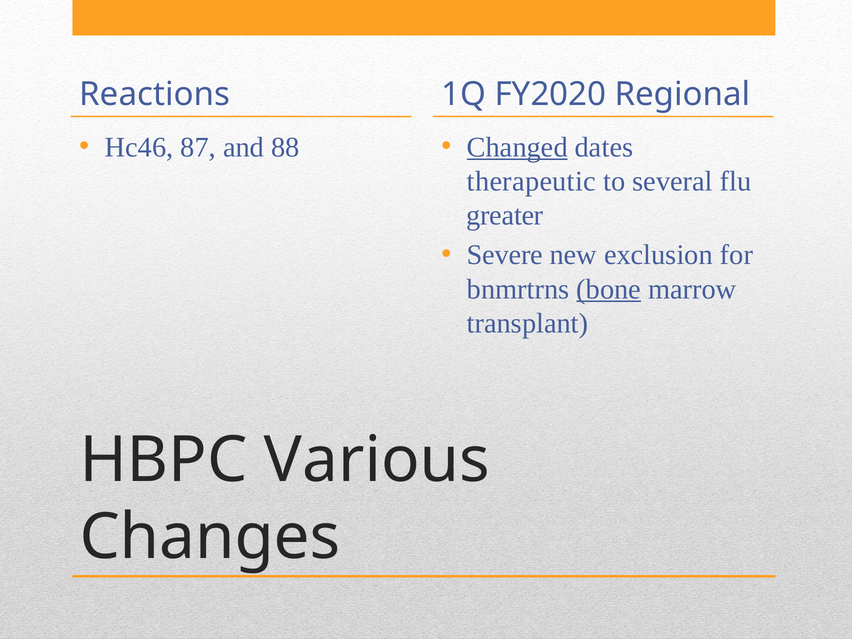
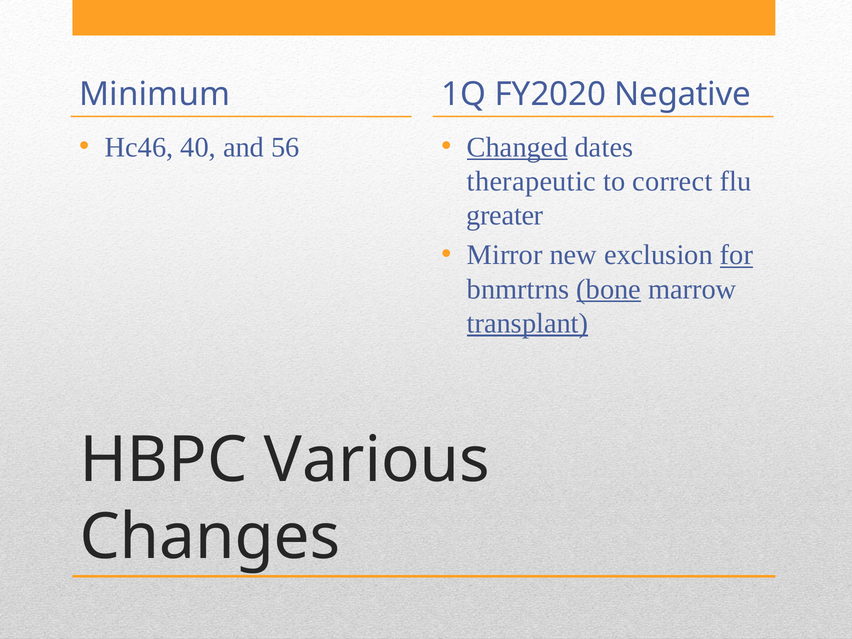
Reactions: Reactions -> Minimum (155, 95)
Regional: Regional -> Negative (683, 95)
87: 87 -> 40 (198, 147)
88: 88 -> 56 (285, 147)
several: several -> correct (672, 181)
Severe: Severe -> Mirror (505, 255)
for underline: none -> present (736, 255)
transplant underline: none -> present (528, 323)
